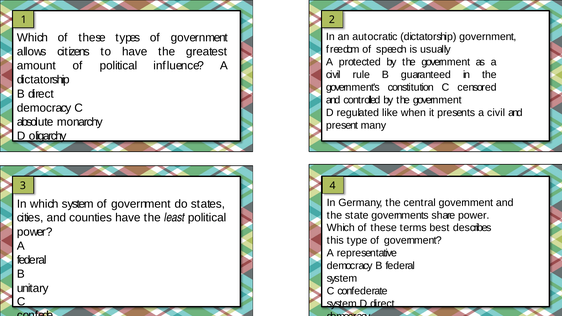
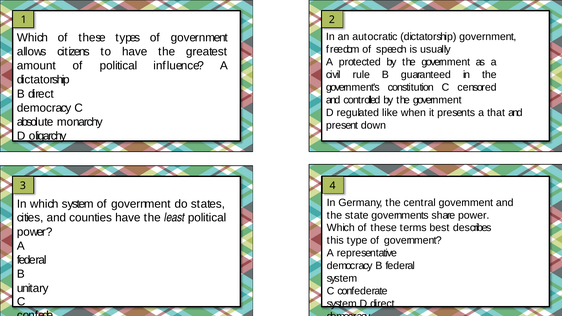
presents a civil: civil -> that (496, 113)
many: many -> down (373, 125)
